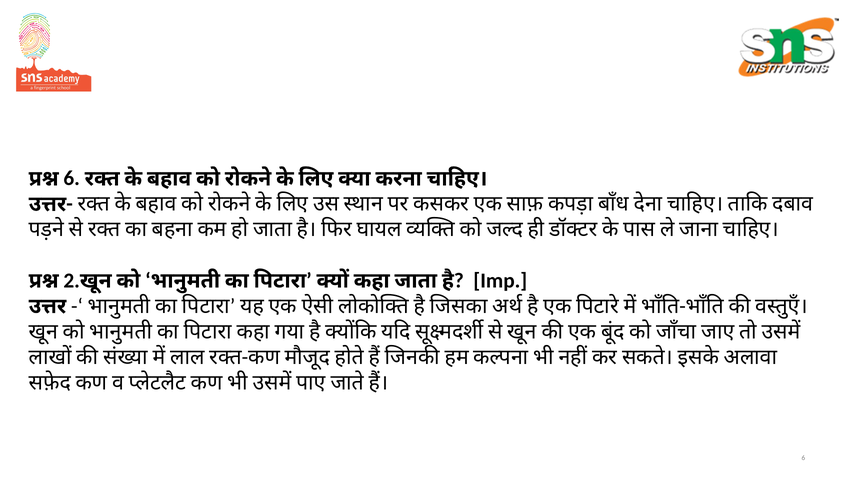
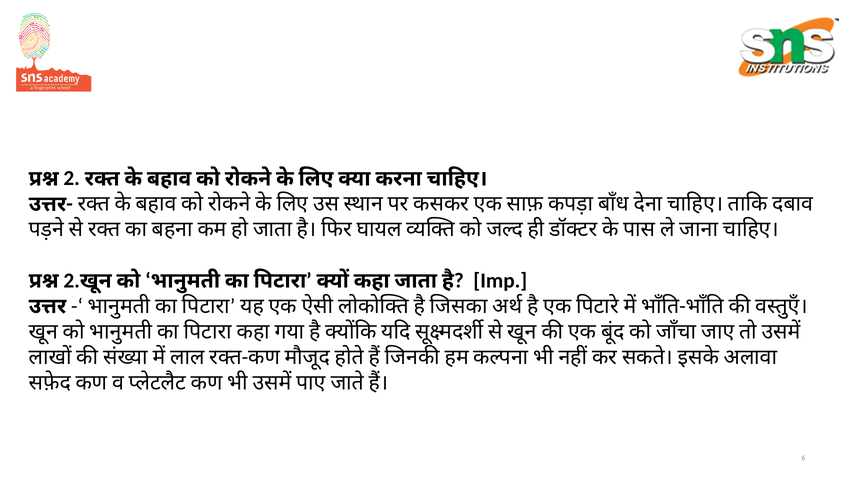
6: 6 -> 2 (72, 178)
